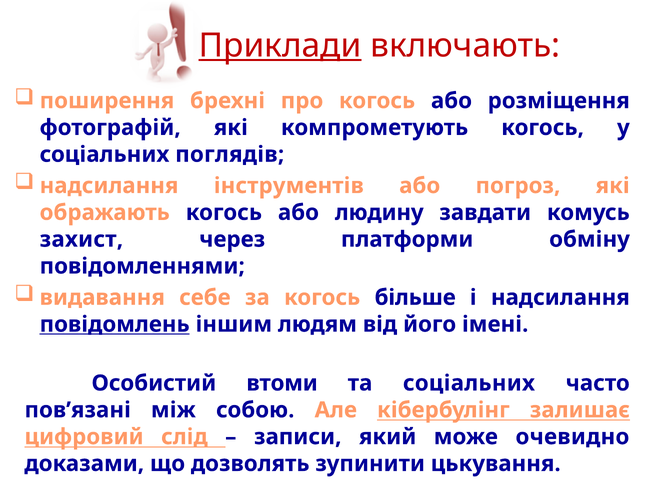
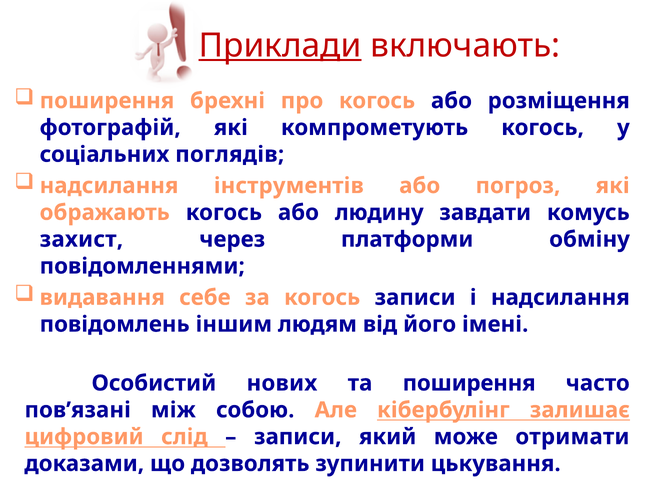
когось більше: більше -> записи (415, 297)
повідомлень underline: present -> none (115, 324)
втоми: втоми -> нових (282, 383)
та соціальних: соціальних -> поширення (469, 383)
очевидно: очевидно -> отримати (572, 436)
